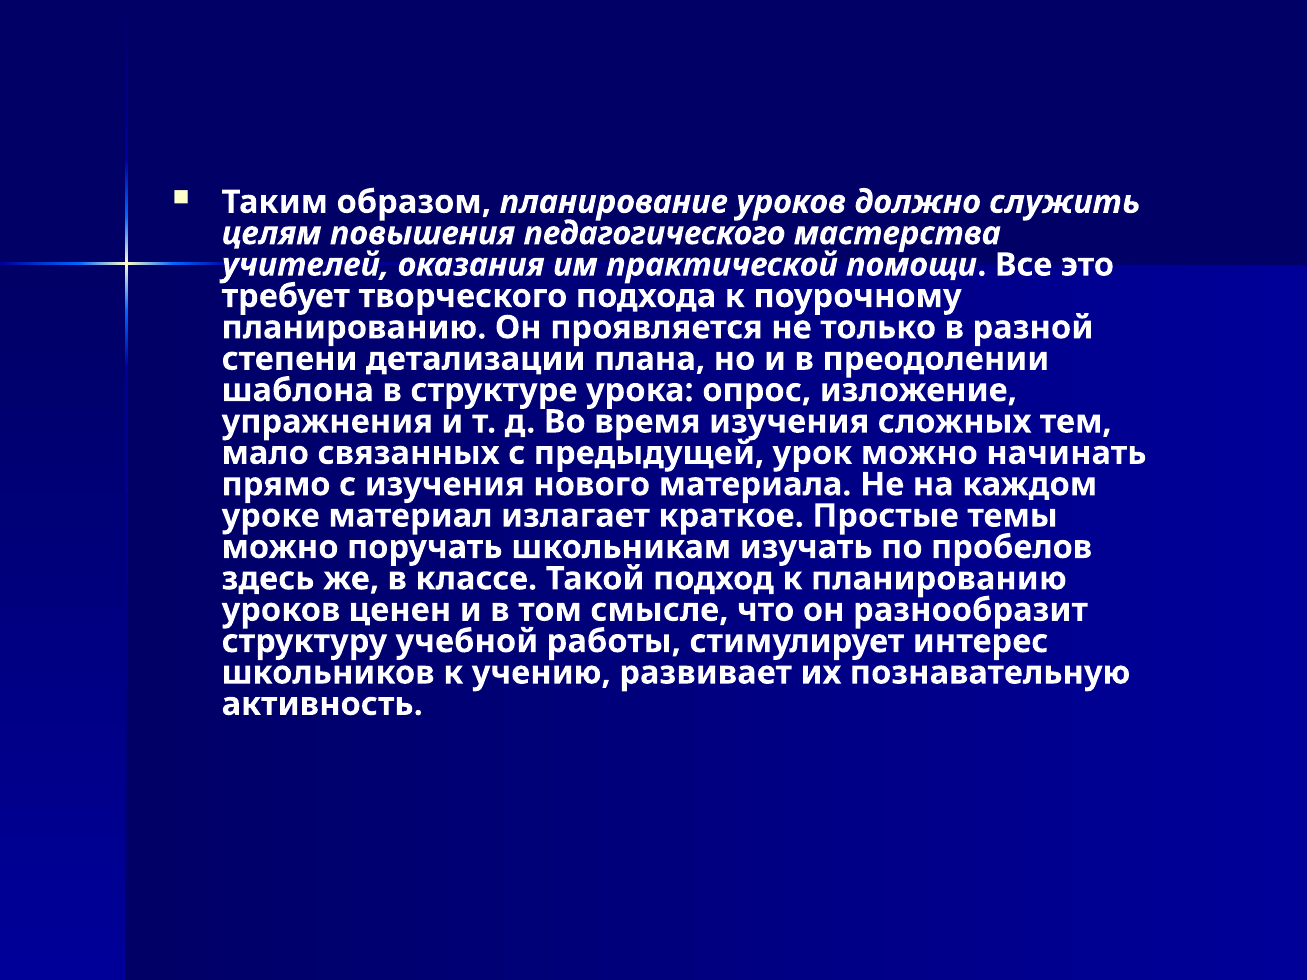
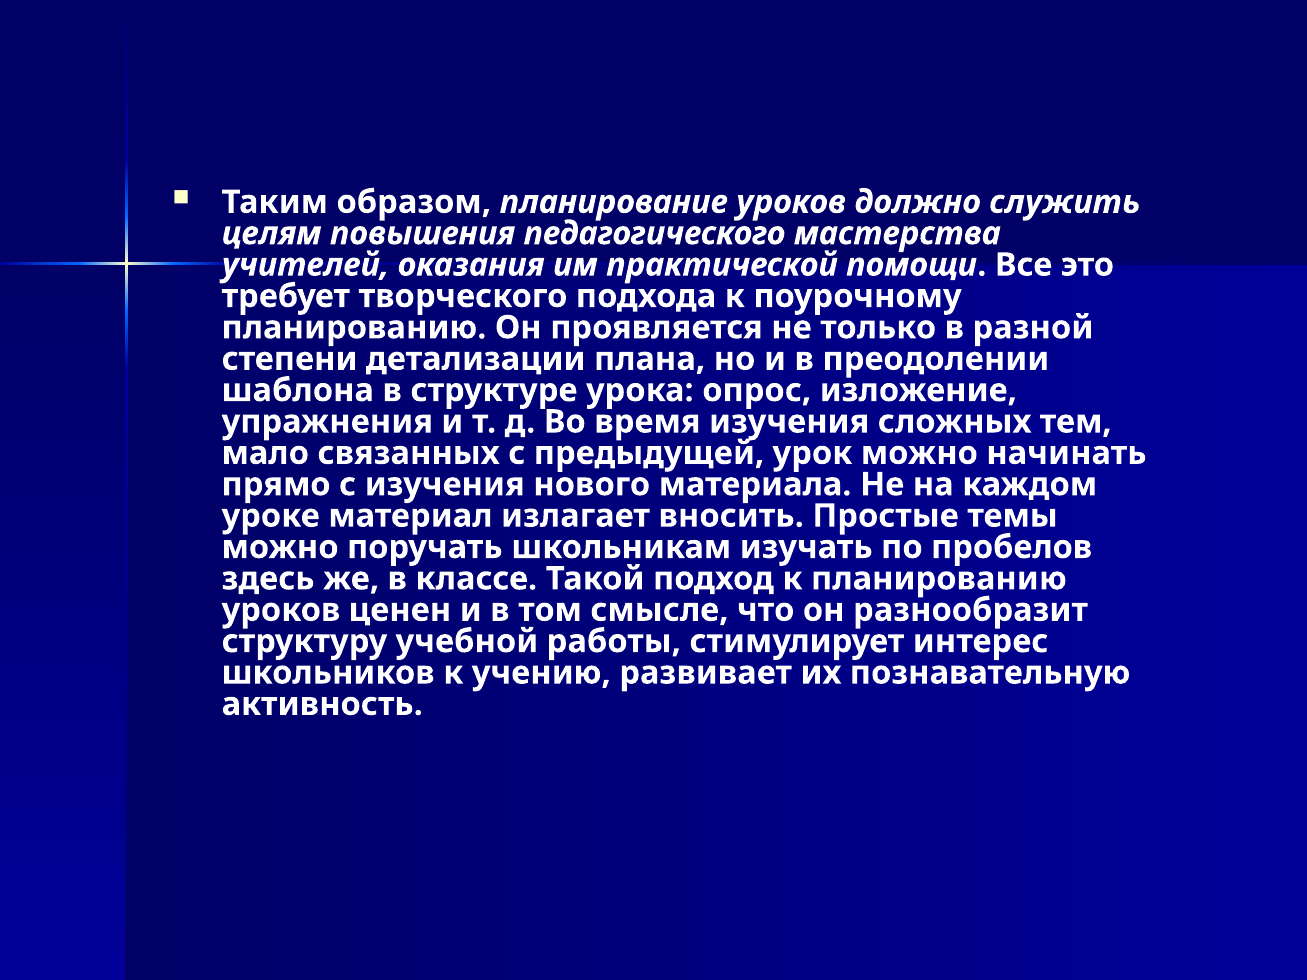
краткое: краткое -> вносить (731, 516)
